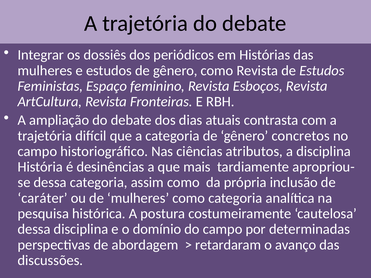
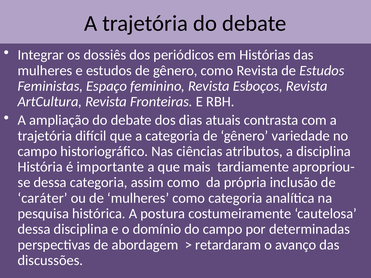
concretos: concretos -> variedade (301, 136)
desinências: desinências -> importante (110, 167)
